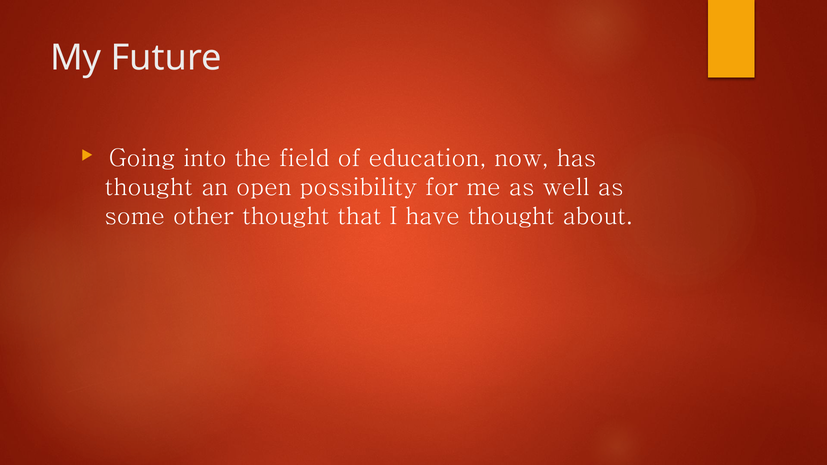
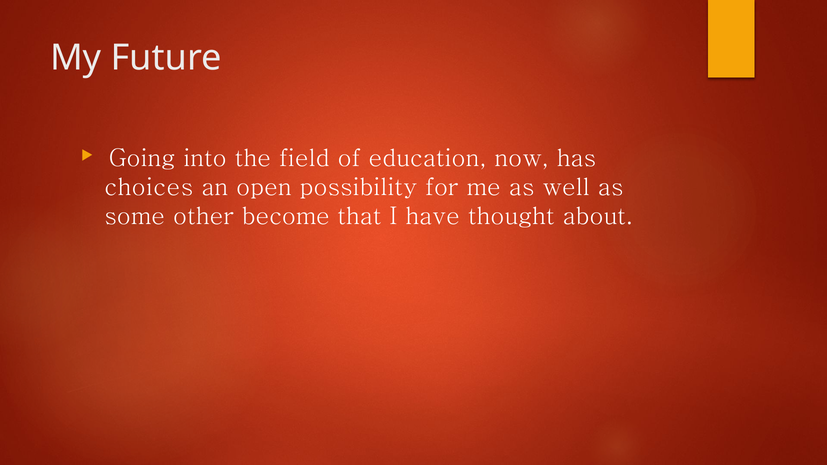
thought: thought -> choices (149, 187)
other thought: thought -> become (286, 216)
